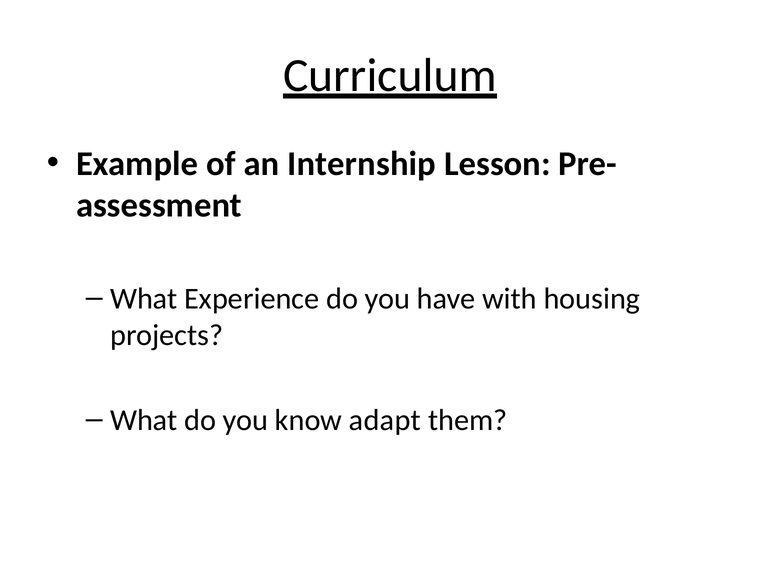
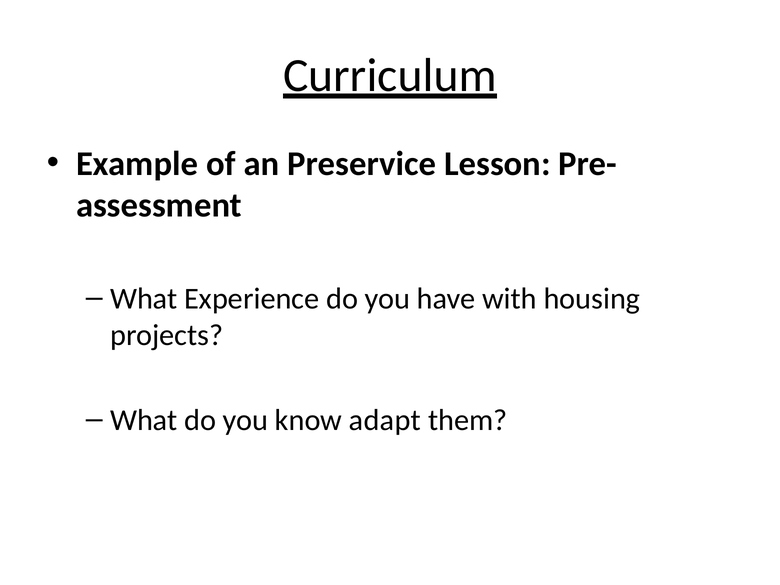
Internship: Internship -> Preservice (362, 164)
